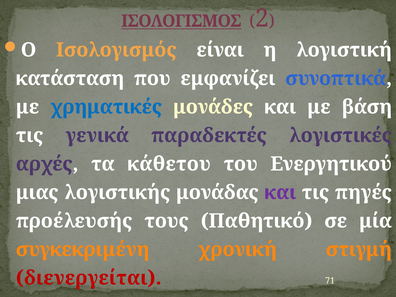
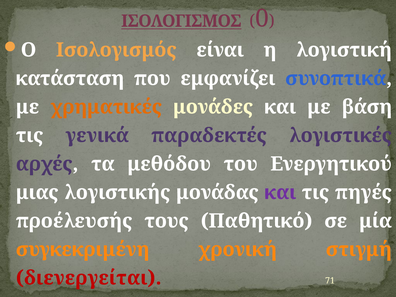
2: 2 -> 0 (262, 19)
χρηματικές colour: blue -> orange (106, 107)
κάθετου: κάθετου -> μεθόδου (169, 164)
